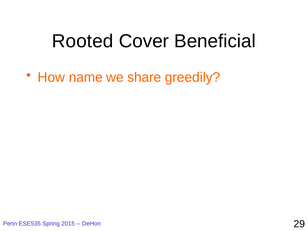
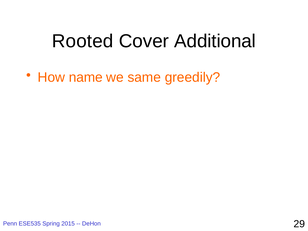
Beneficial: Beneficial -> Additional (215, 41)
share: share -> same (144, 77)
